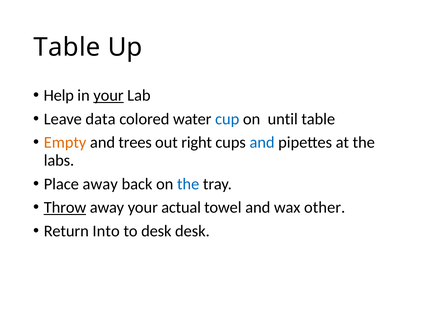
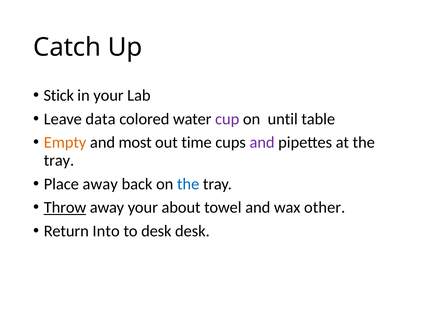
Table: Table -> Catch (67, 47)
Help: Help -> Stick (59, 95)
your underline: present -> none (108, 95)
cup colour: blue -> purple (227, 119)
trees: trees -> most (135, 142)
right: right -> time (197, 142)
and colour: blue -> purple (262, 142)
labs: labs -> tray (59, 160)
actual: actual -> about (181, 207)
